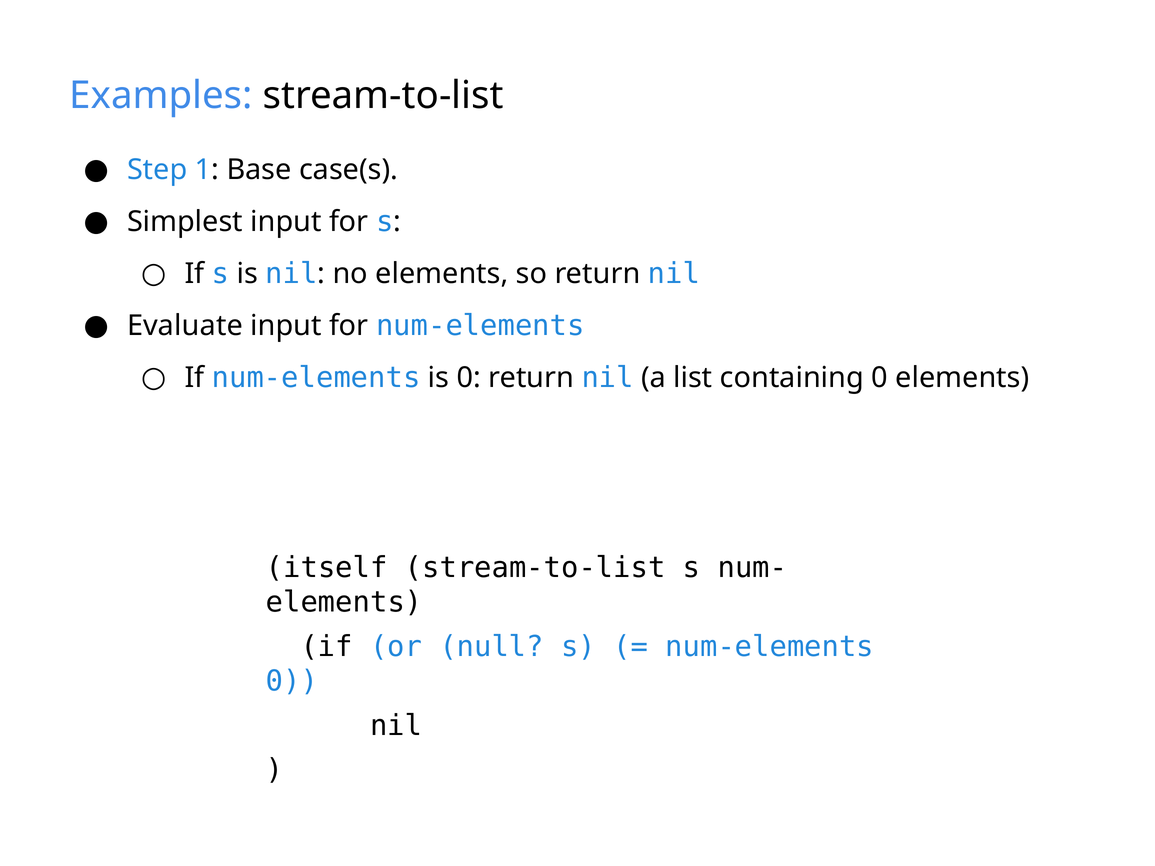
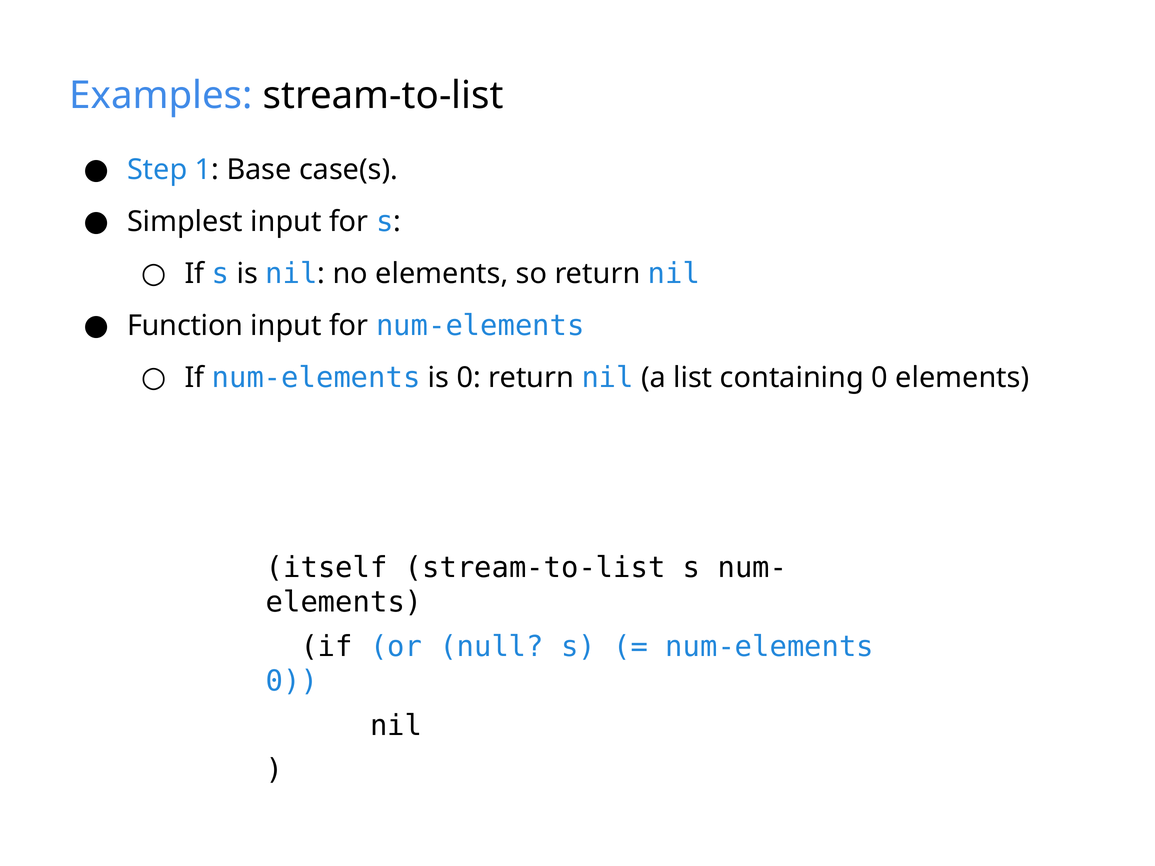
Evaluate: Evaluate -> Function (185, 326)
